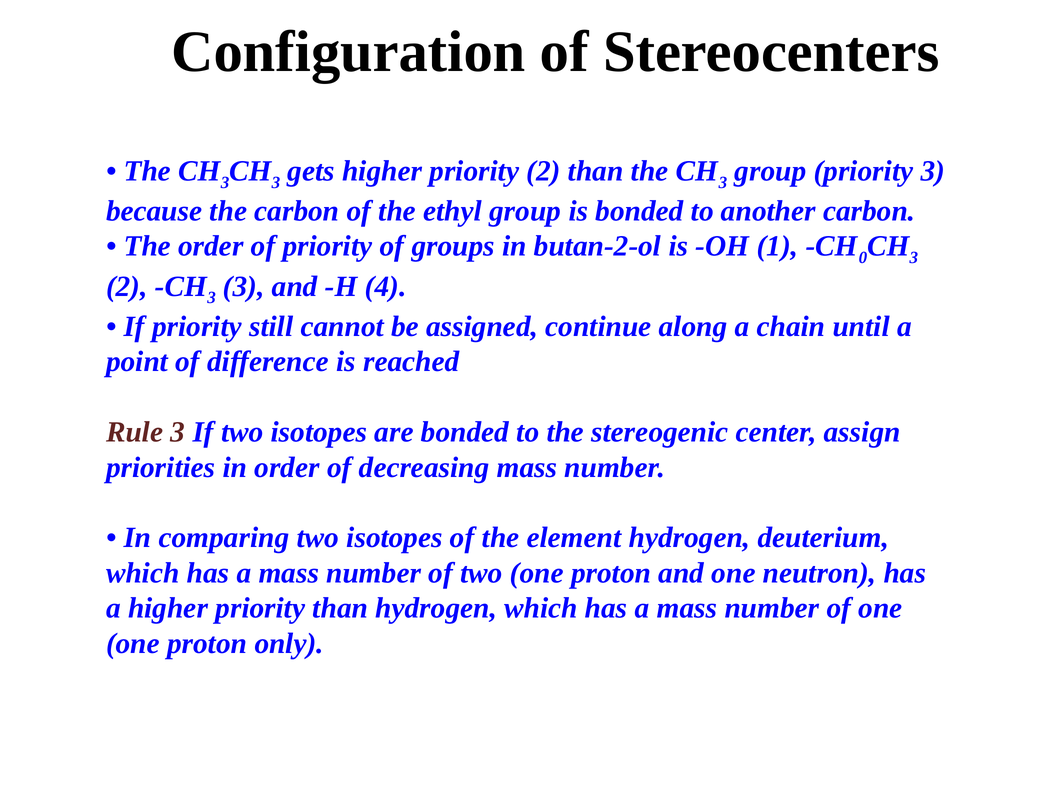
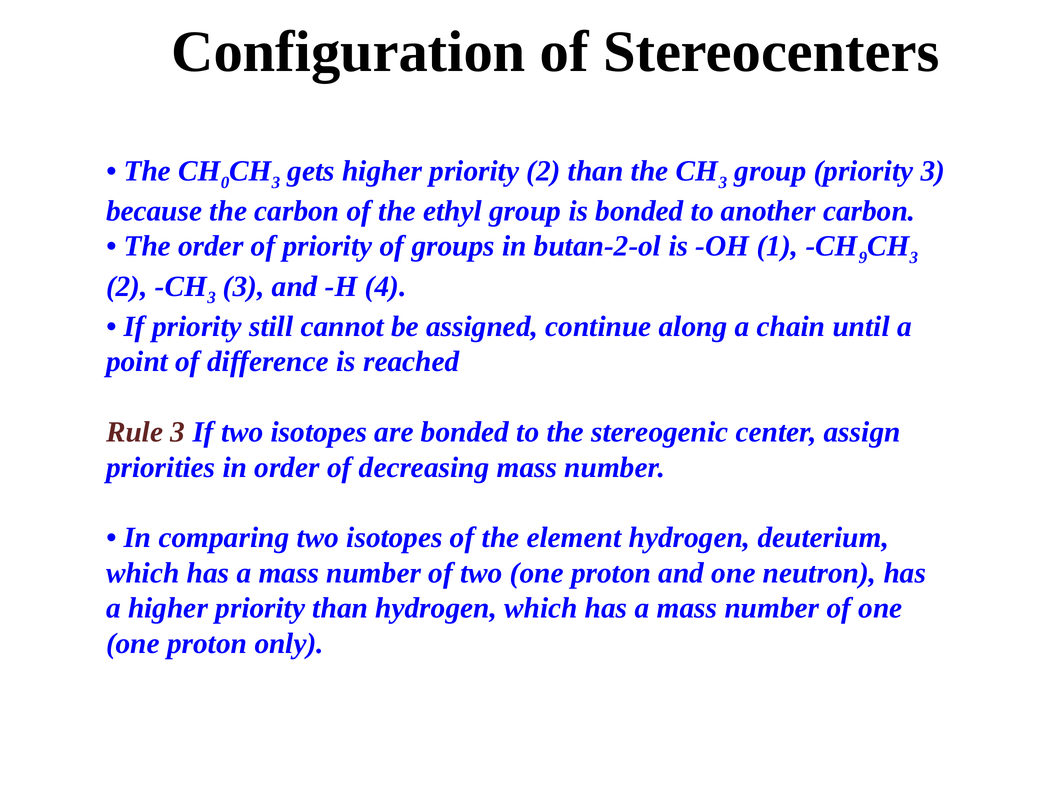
3: 3 -> 0 (225, 182)
0: 0 -> 9 (863, 258)
